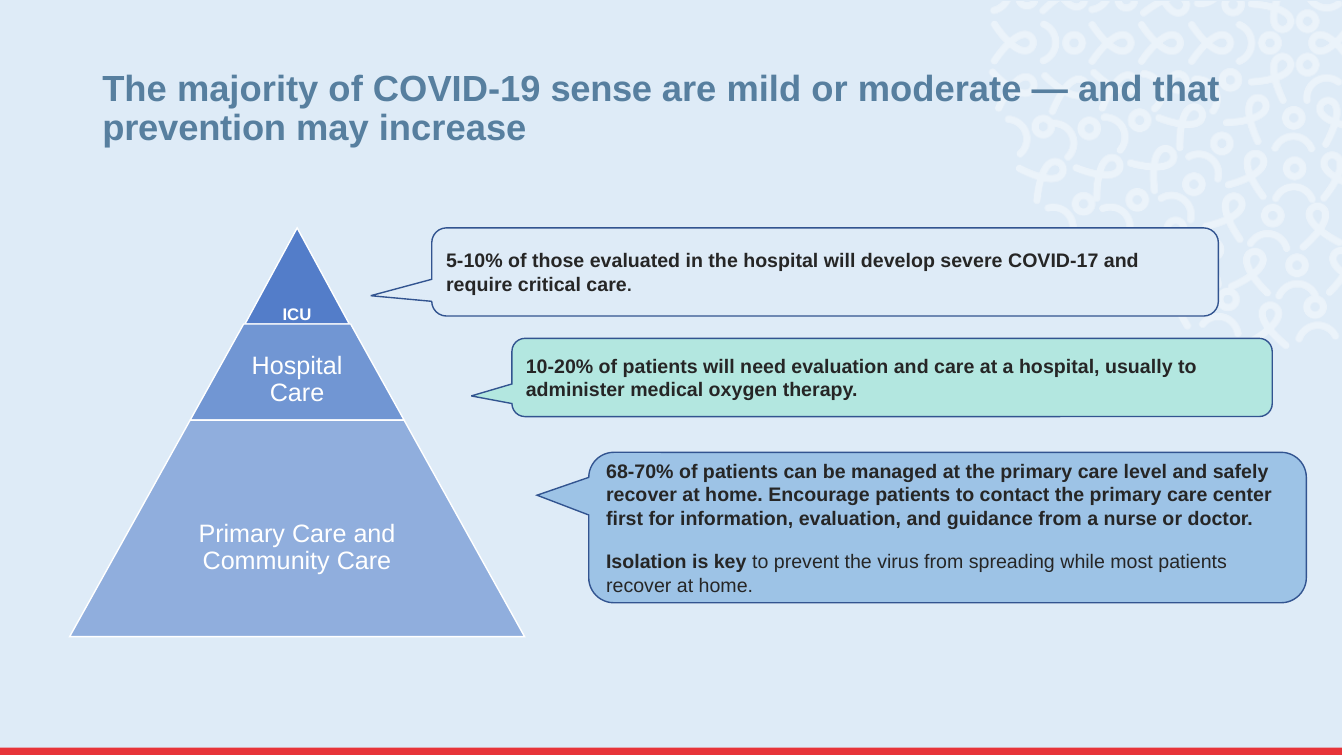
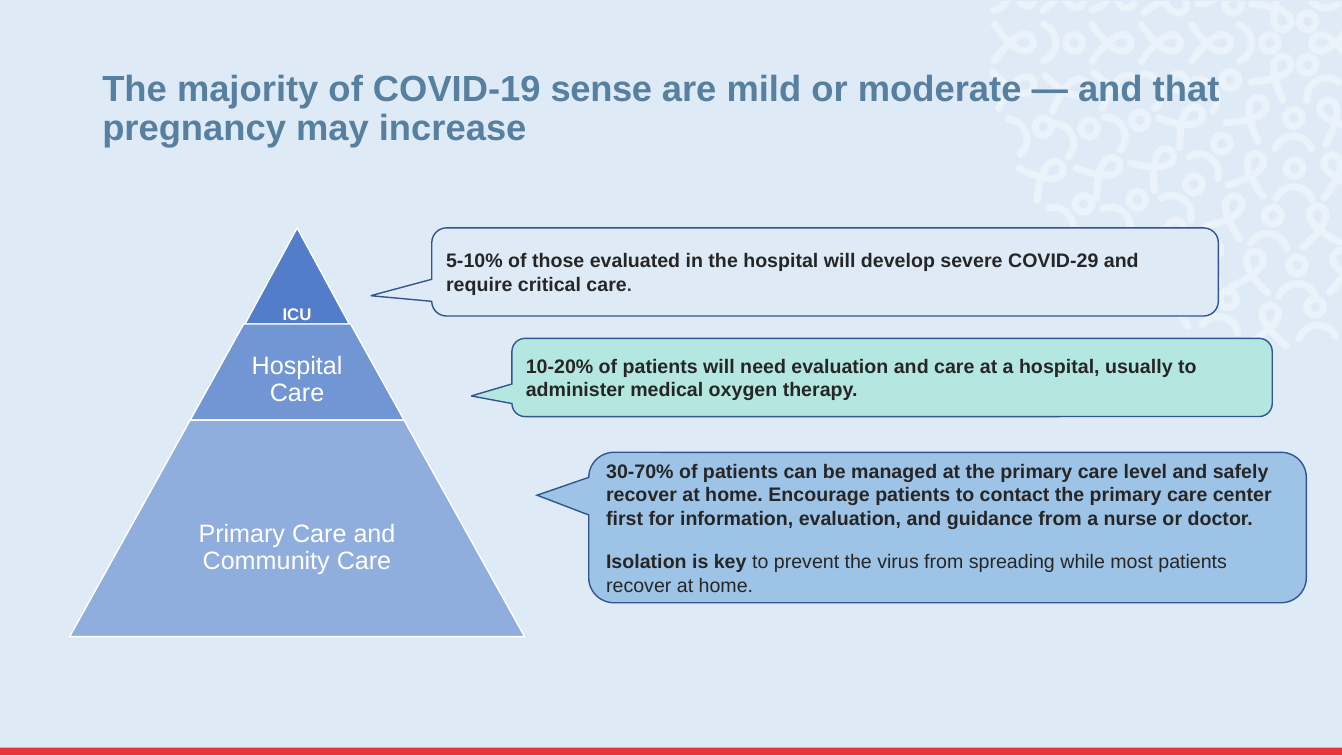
prevention: prevention -> pregnancy (194, 128)
COVID-17: COVID-17 -> COVID-29 (1053, 261)
68-70%: 68-70% -> 30-70% (640, 472)
